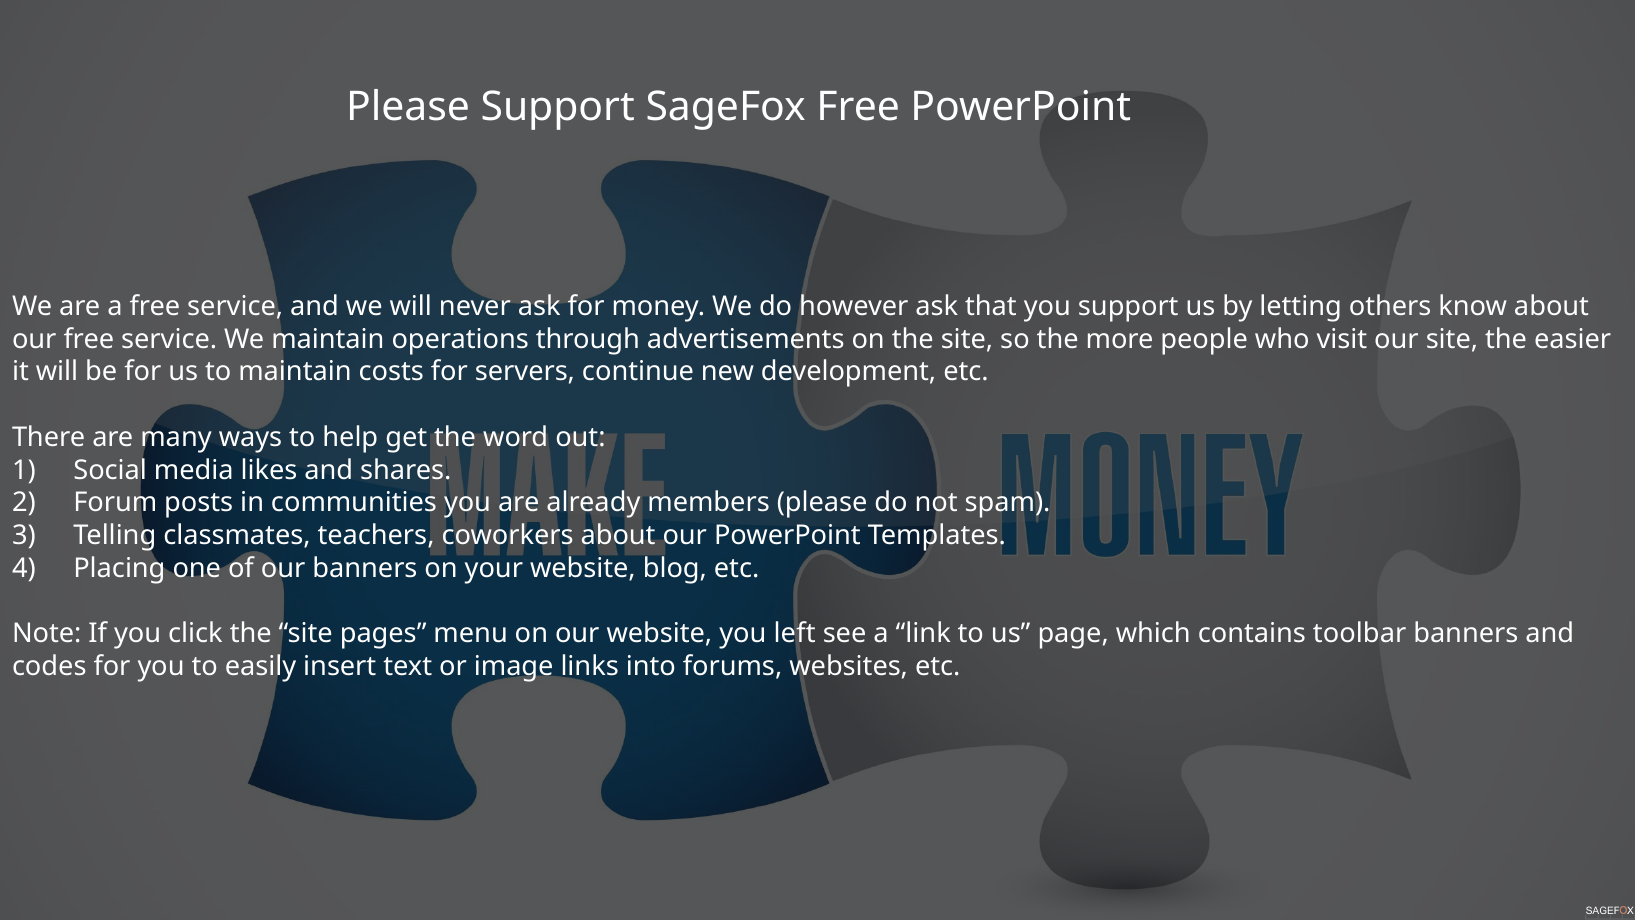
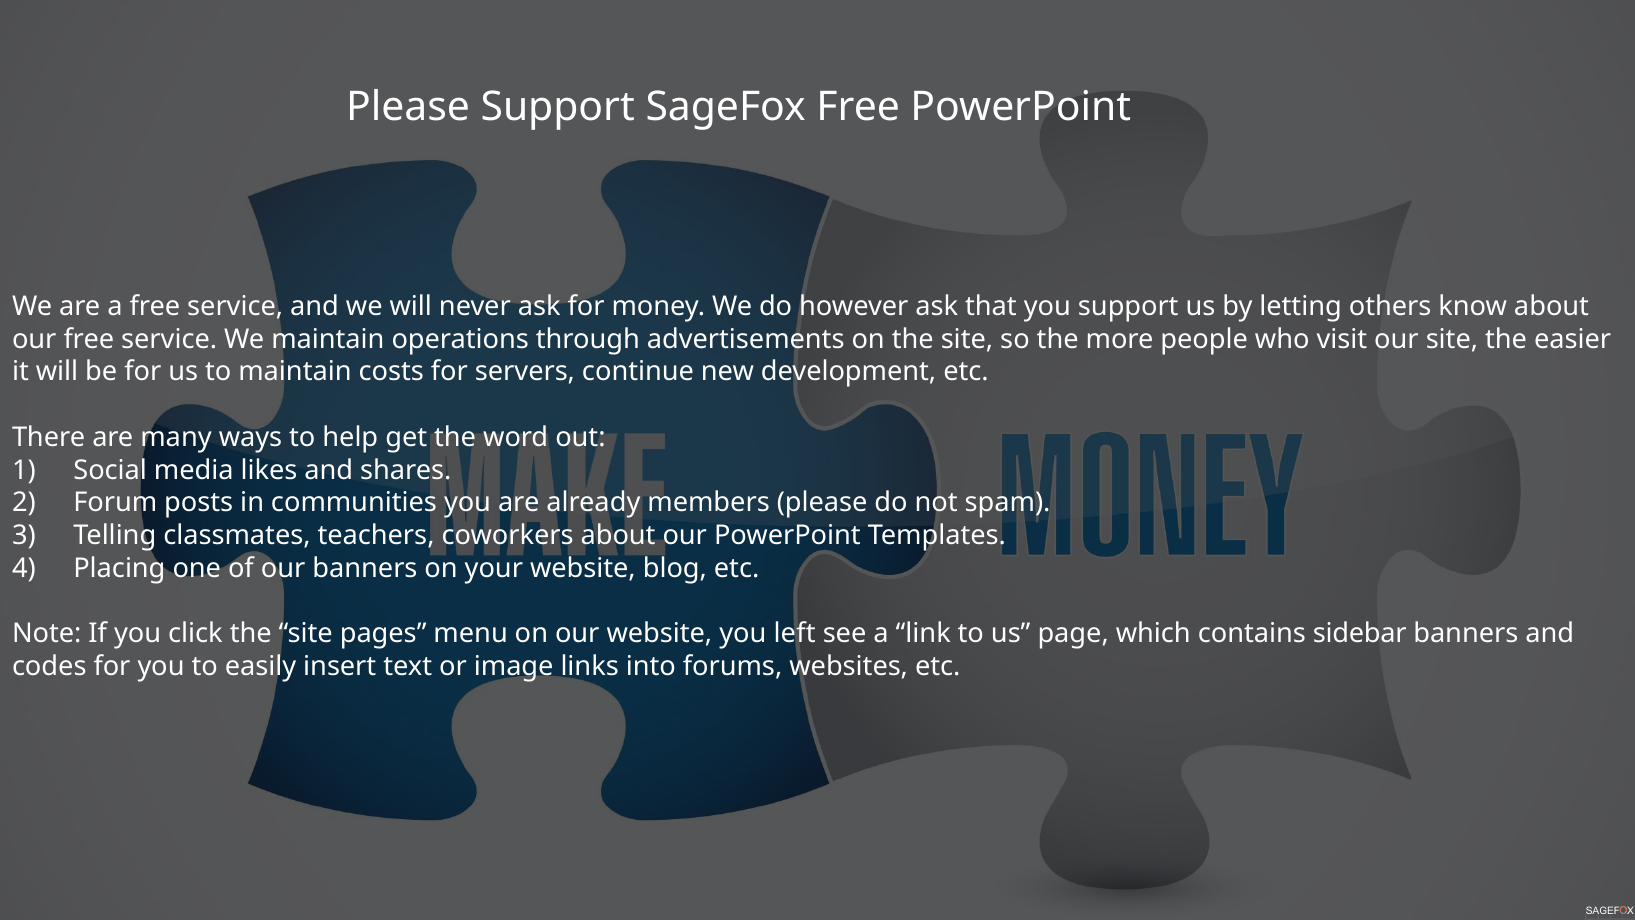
toolbar: toolbar -> sidebar (1360, 633)
